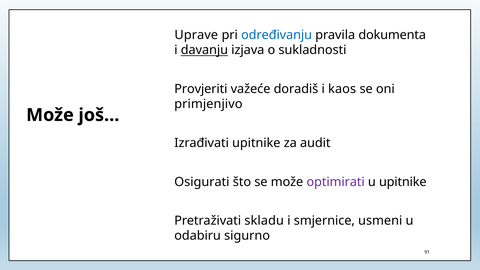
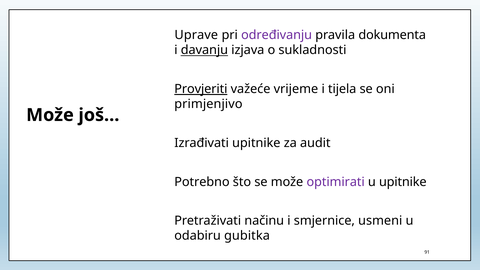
određivanju colour: blue -> purple (277, 35)
Provjeriti underline: none -> present (201, 89)
doradiš: doradiš -> vrijeme (296, 89)
kaos: kaos -> tijela (342, 89)
Osigurati: Osigurati -> Potrebno (202, 182)
skladu: skladu -> načinu (264, 221)
sigurno: sigurno -> gubitka (247, 236)
